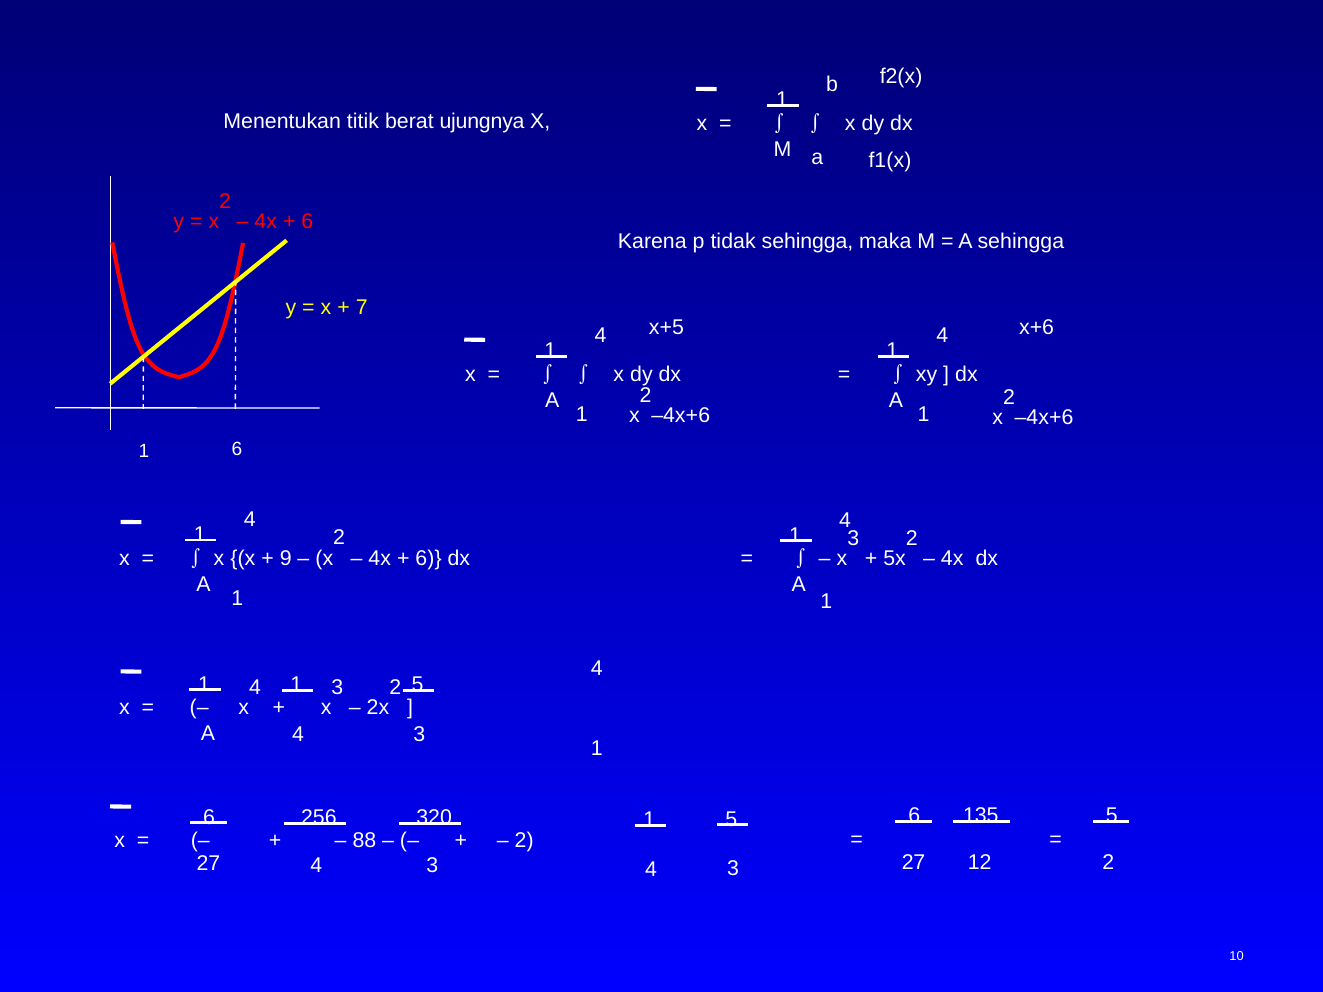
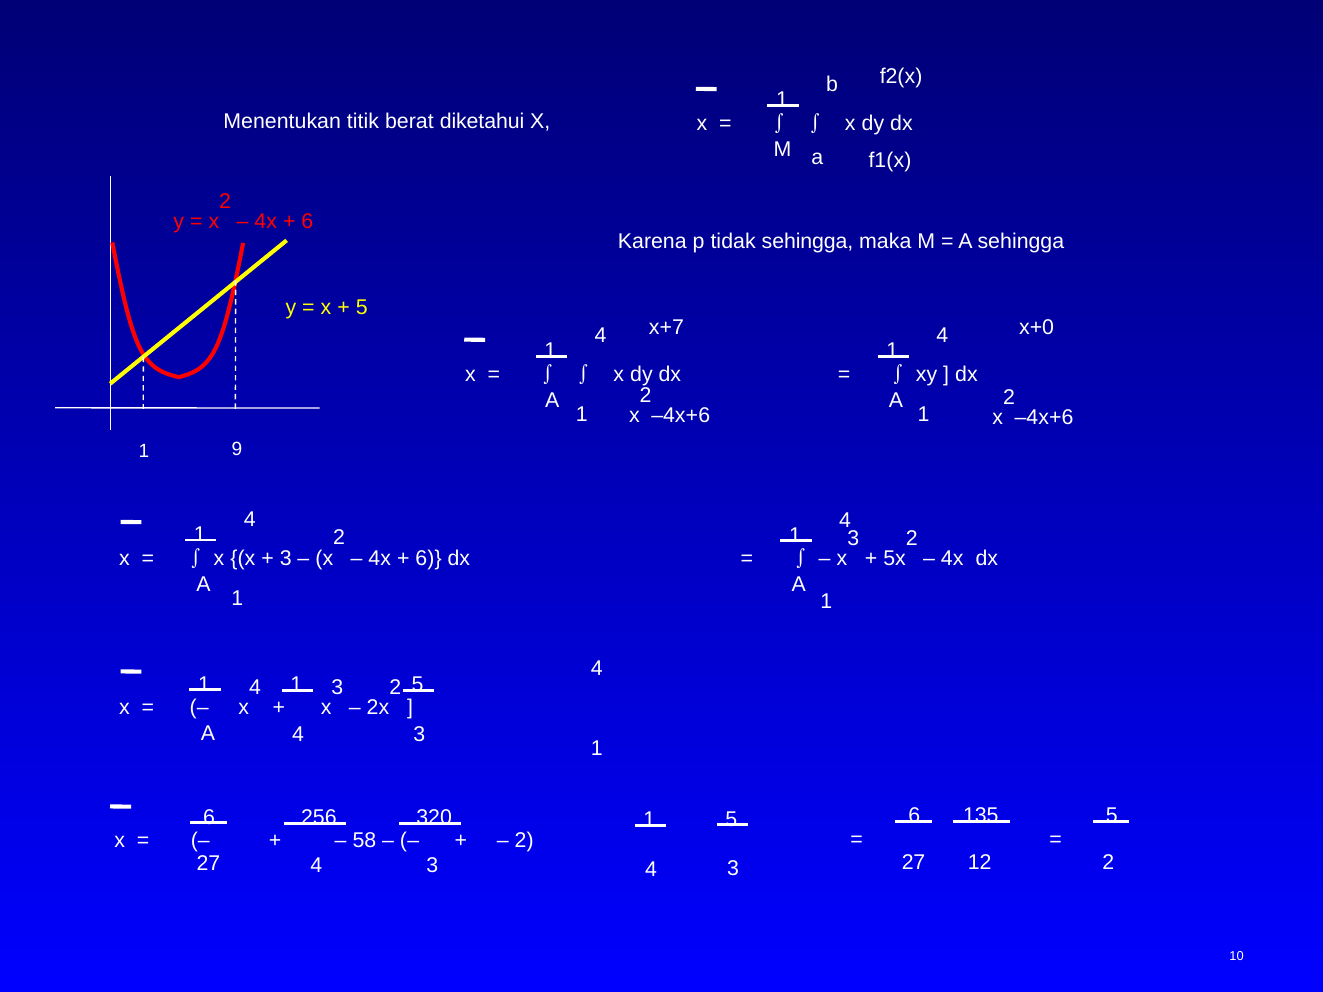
ujungnya: ujungnya -> diketahui (482, 121)
7: 7 -> 5 (362, 307)
x+5: x+5 -> x+7 (666, 327)
x+6: x+6 -> x+0 (1037, 327)
1 6: 6 -> 9 (237, 449)
9: 9 -> 3 (286, 558)
88: 88 -> 58 (364, 841)
